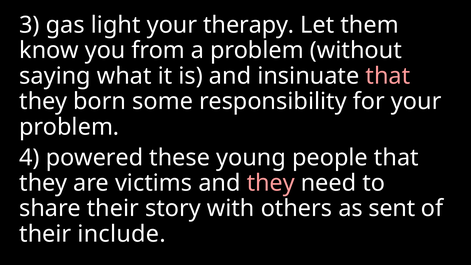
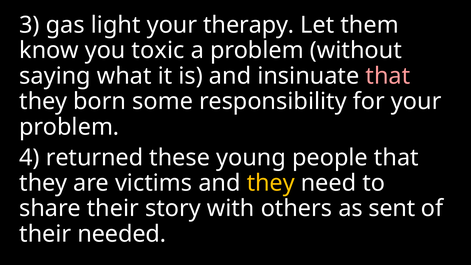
from: from -> toxic (158, 51)
powered: powered -> returned (94, 158)
they colour: pink -> yellow (271, 183)
include: include -> needed (122, 234)
